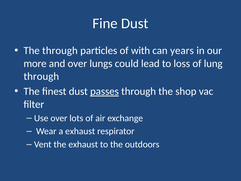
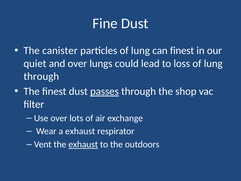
The through: through -> canister (60, 51)
particles of with: with -> lung (140, 51)
can years: years -> finest (182, 51)
more: more -> quiet (35, 63)
exhaust underline: none -> present (83, 144)
